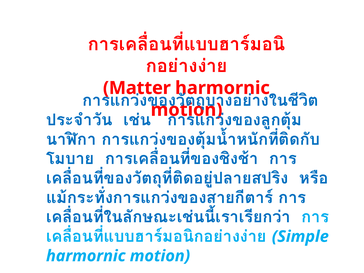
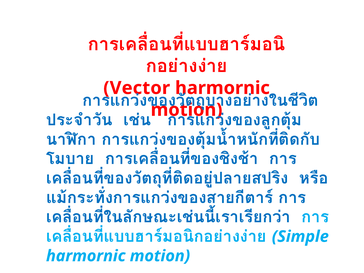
Matter: Matter -> Vector (137, 88)
